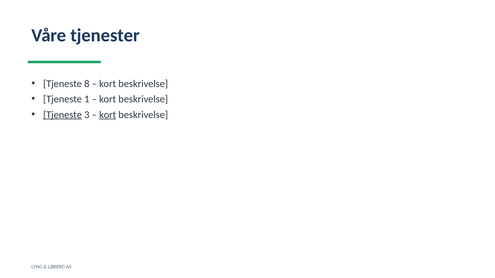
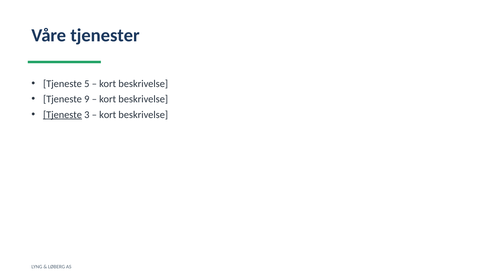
8: 8 -> 5 (87, 84)
1: 1 -> 9 (87, 99)
kort underline: present -> none (108, 115)
